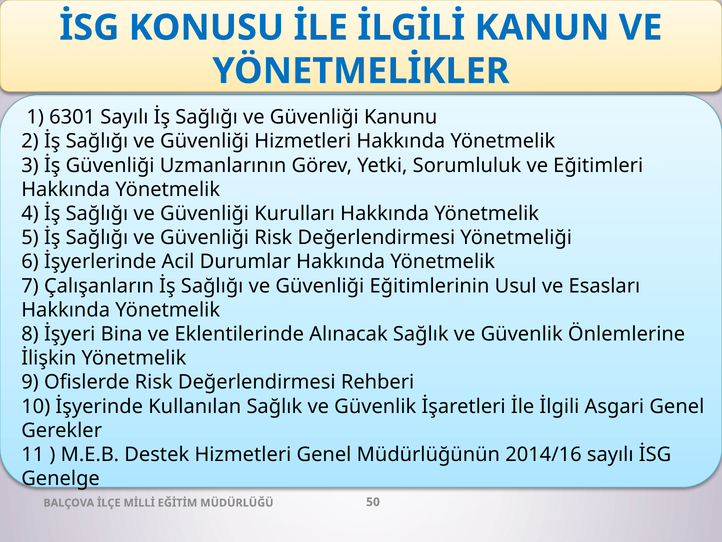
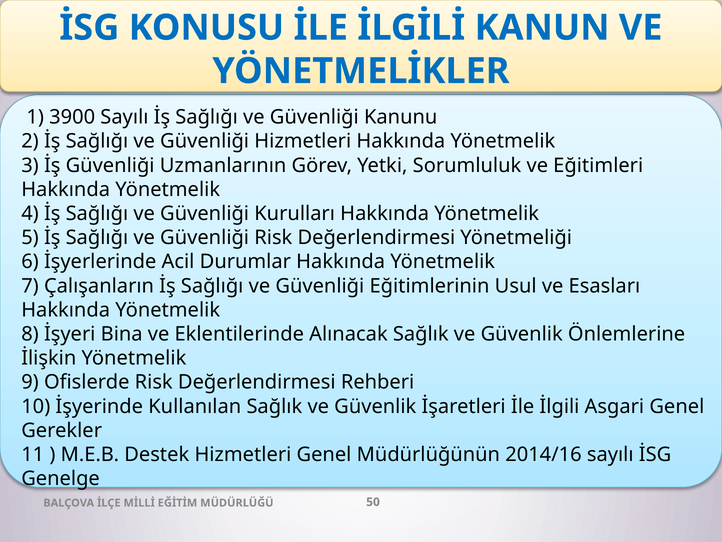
6301: 6301 -> 3900 (72, 117)
